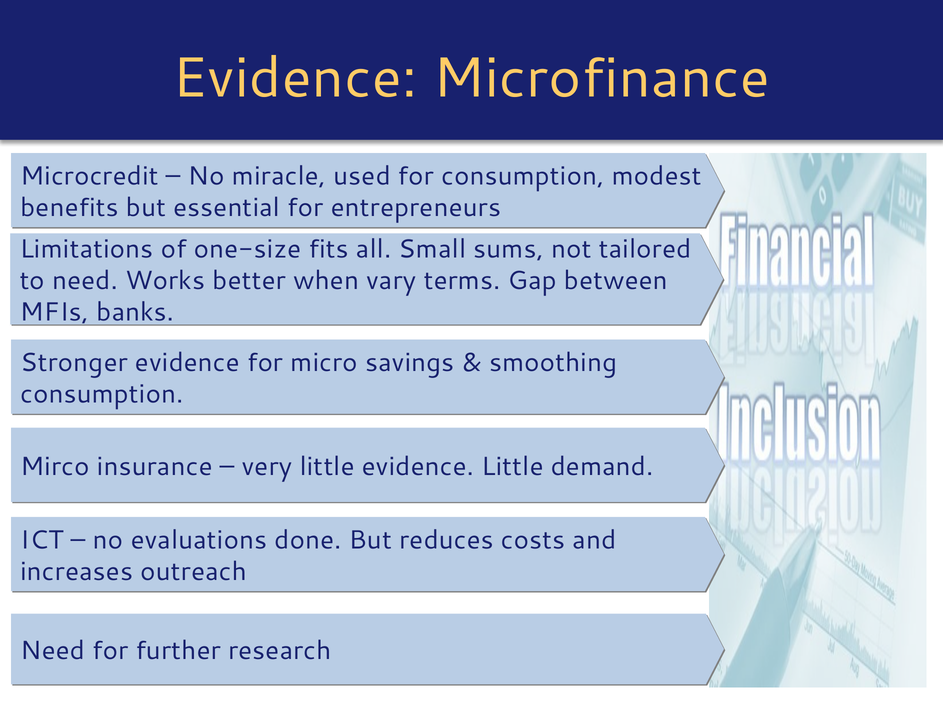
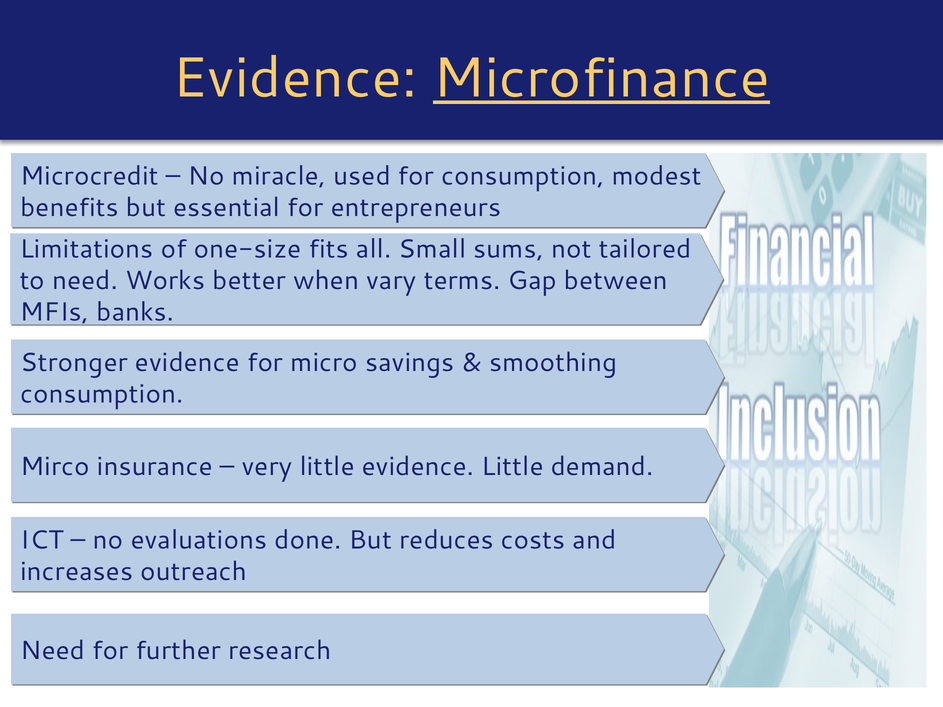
Microfinance underline: none -> present (602, 78)
